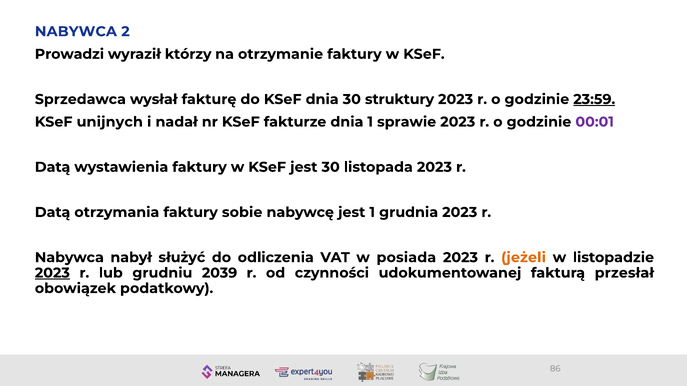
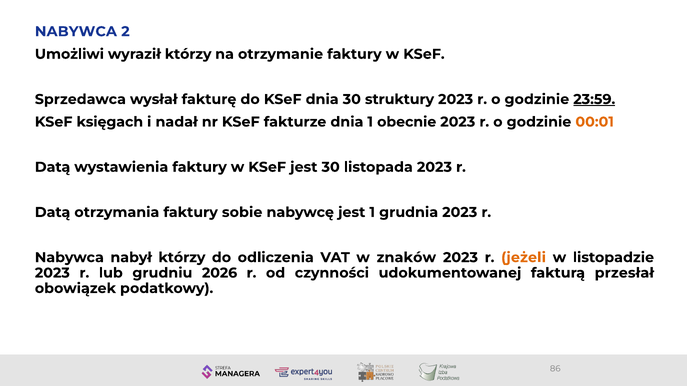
Prowadzi: Prowadzi -> Umożliwi (69, 54)
unijnych: unijnych -> księgach (110, 122)
sprawie: sprawie -> obecnie (407, 122)
00:01 colour: purple -> orange (595, 122)
nabył służyć: służyć -> którzy (182, 258)
posiada: posiada -> znaków (406, 258)
2023 underline: present -> none (52, 273)
2039: 2039 -> 2026 (220, 273)
